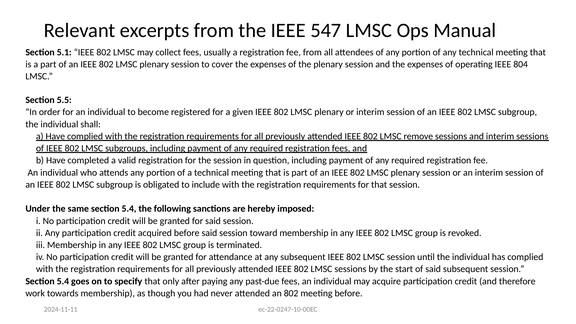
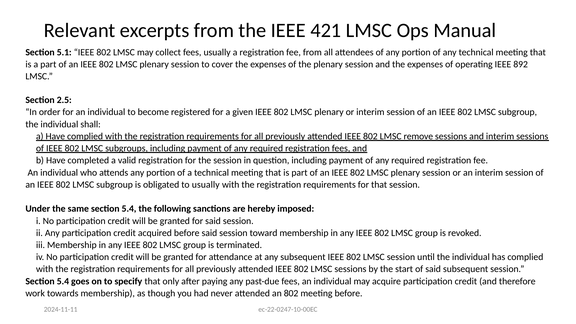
547: 547 -> 421 (326, 30)
804: 804 -> 892 (521, 64)
5.5: 5.5 -> 2.5 (64, 100)
to include: include -> usually (206, 185)
